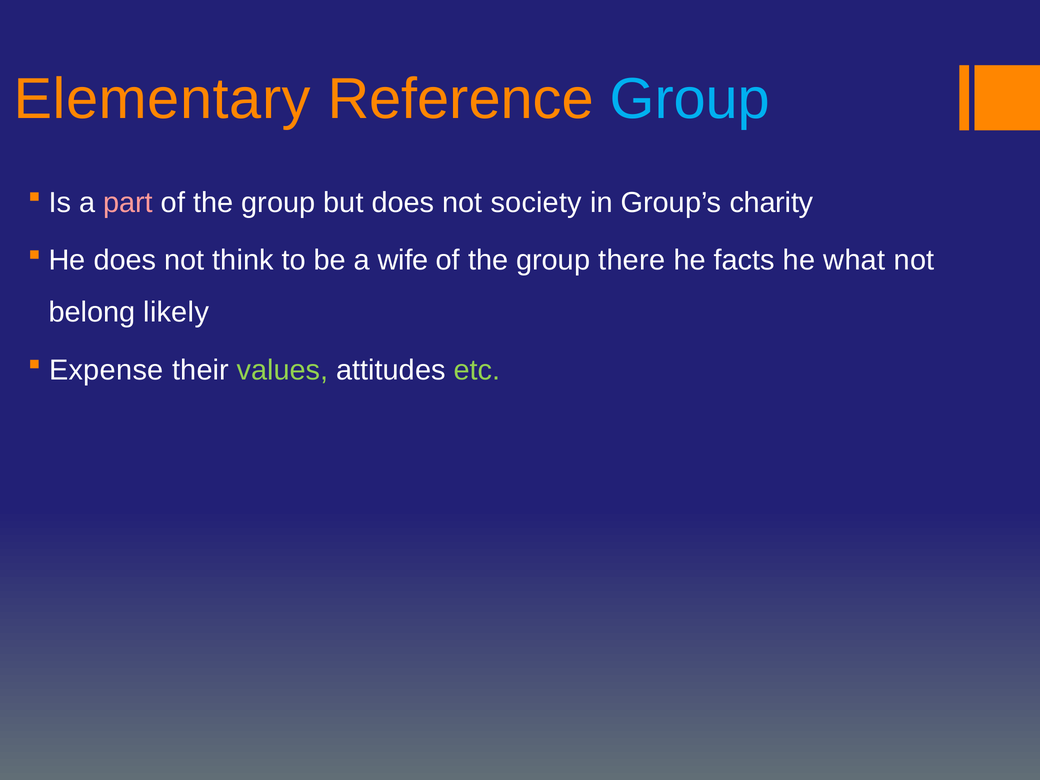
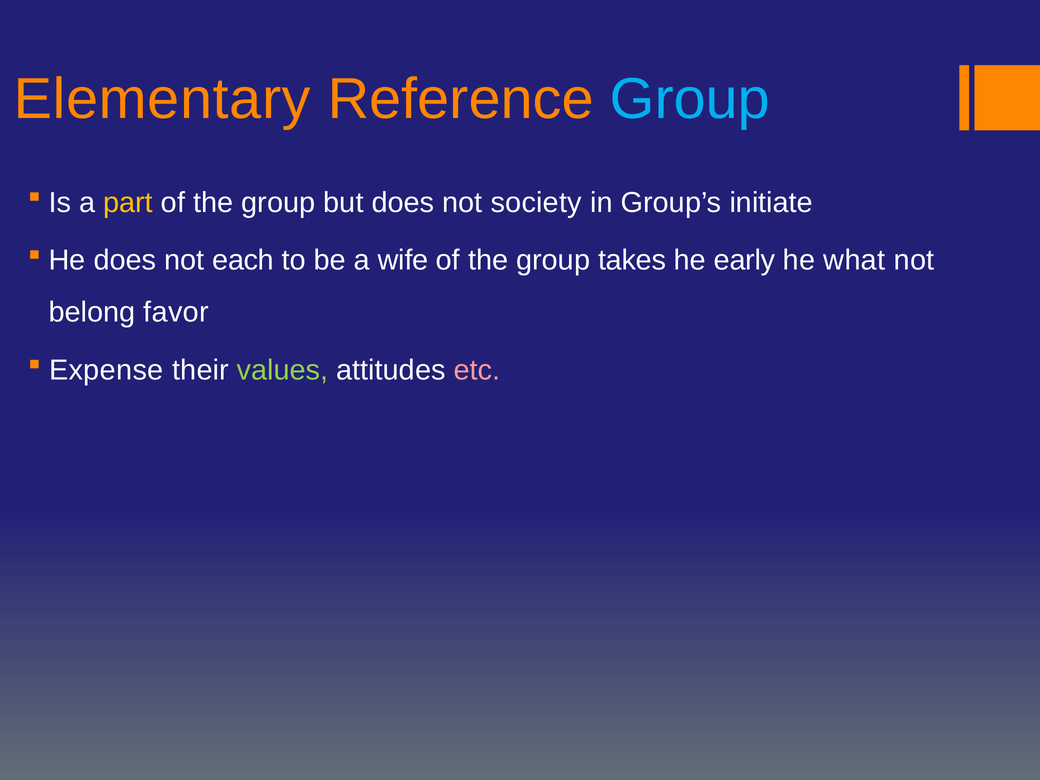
part colour: pink -> yellow (128, 203)
charity: charity -> initiate (771, 203)
think: think -> each (243, 260)
there: there -> takes (632, 260)
facts: facts -> early (745, 260)
likely: likely -> favor (176, 312)
etc colour: light green -> pink (477, 370)
